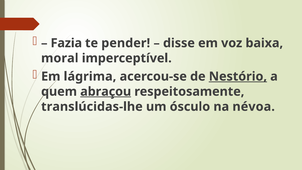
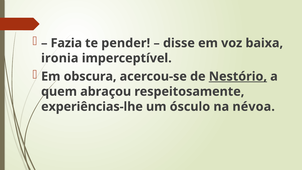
moral: moral -> ironia (60, 58)
lágrima: lágrima -> obscura (90, 76)
abraçou underline: present -> none (106, 91)
translúcidas-lhe: translúcidas-lhe -> experiências-lhe (92, 107)
